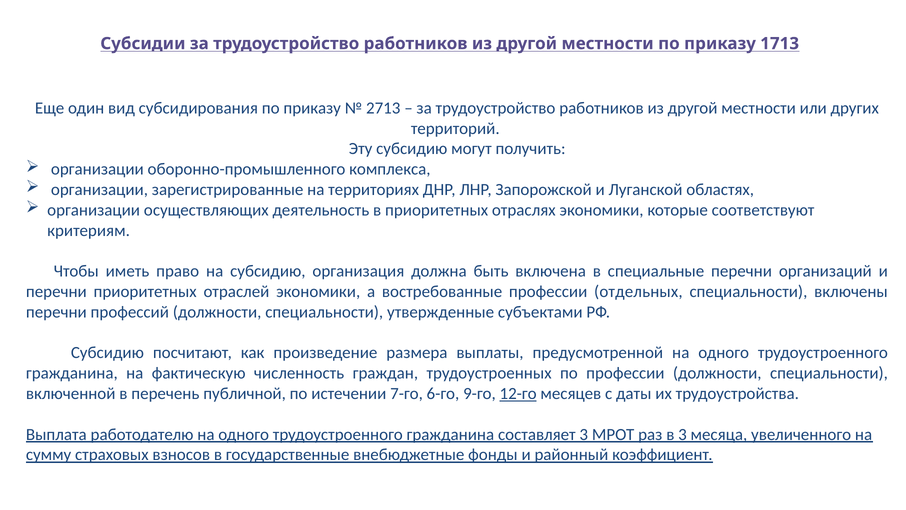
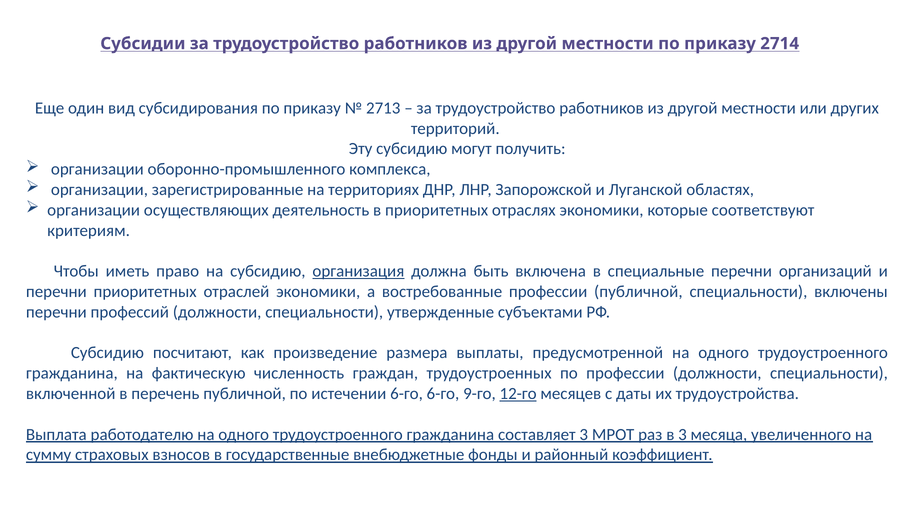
1713: 1713 -> 2714 (780, 44)
организация underline: none -> present (358, 271)
профессии отдельных: отдельных -> публичной (638, 291)
истечении 7-го: 7-го -> 6-го (407, 393)
